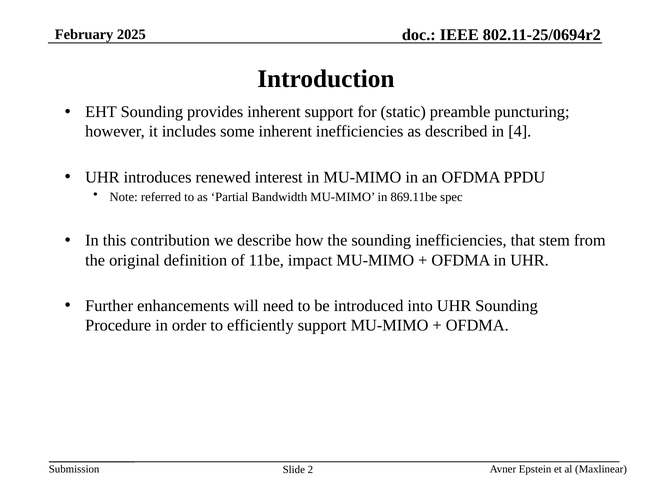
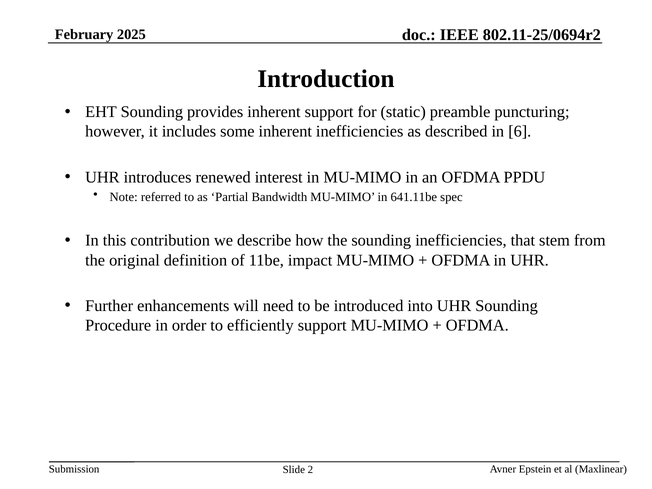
4: 4 -> 6 (520, 132)
869.11be: 869.11be -> 641.11be (414, 197)
